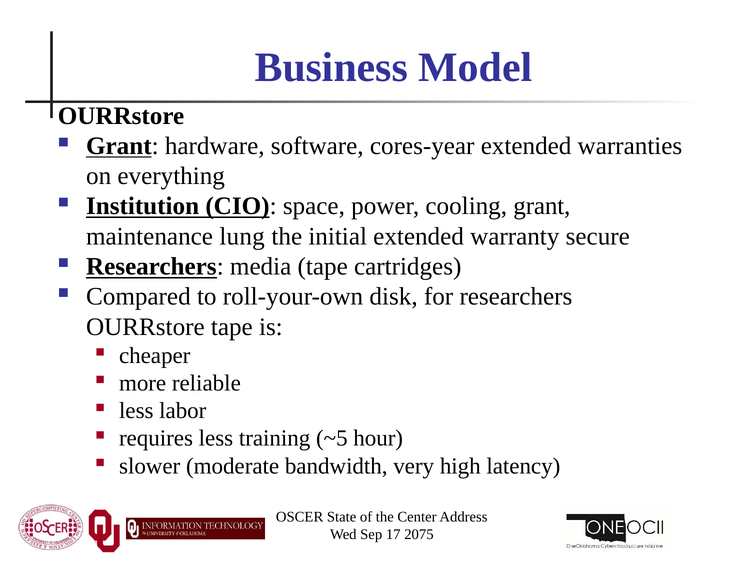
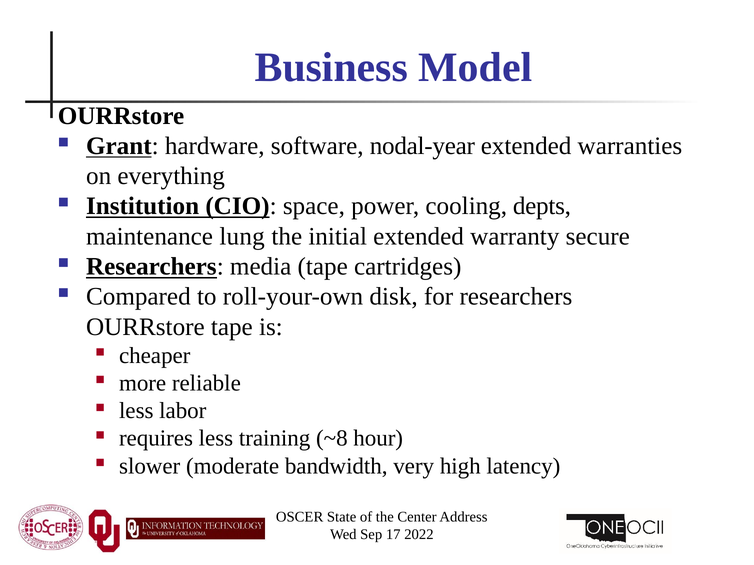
cores-year: cores-year -> nodal-year (422, 146)
cooling grant: grant -> depts (542, 206)
~5: ~5 -> ~8 (332, 439)
2075: 2075 -> 2022 (419, 535)
